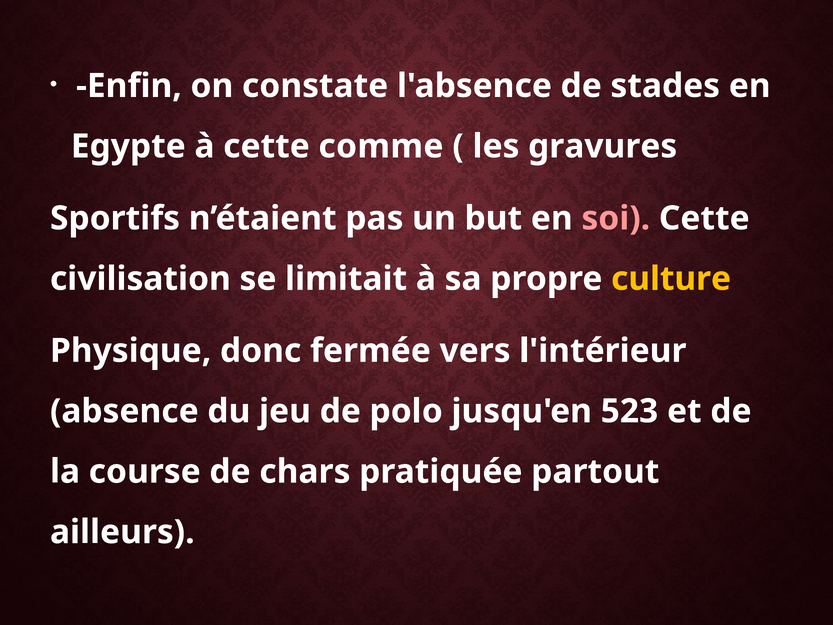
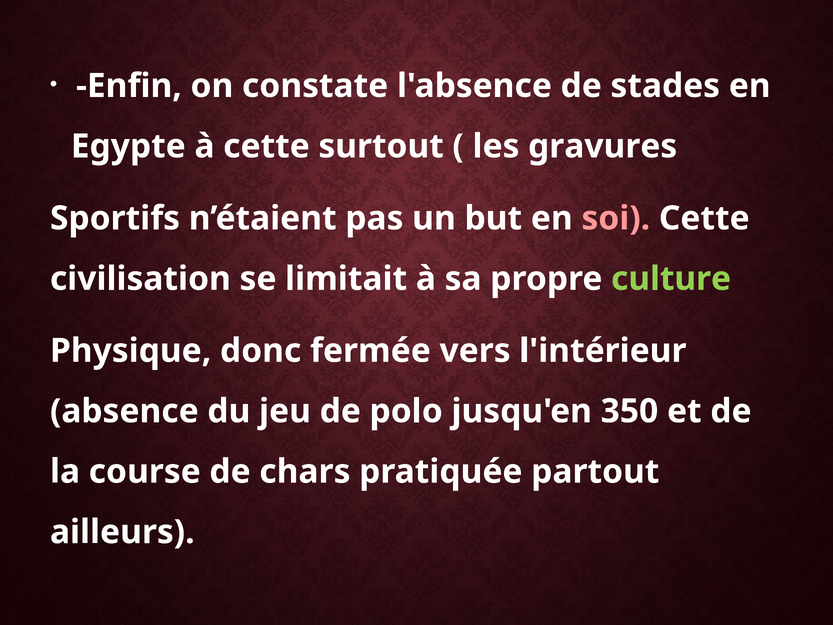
comme: comme -> surtout (381, 146)
culture colour: yellow -> light green (671, 279)
523: 523 -> 350 (629, 411)
